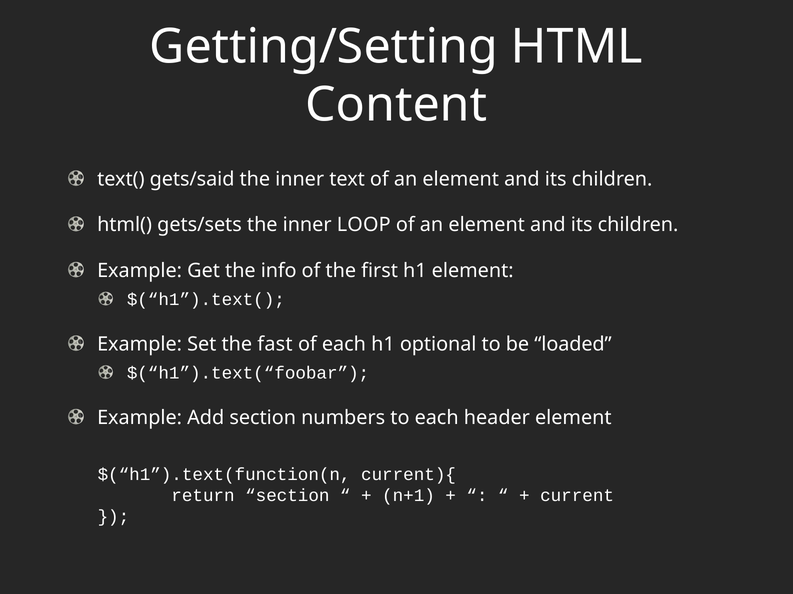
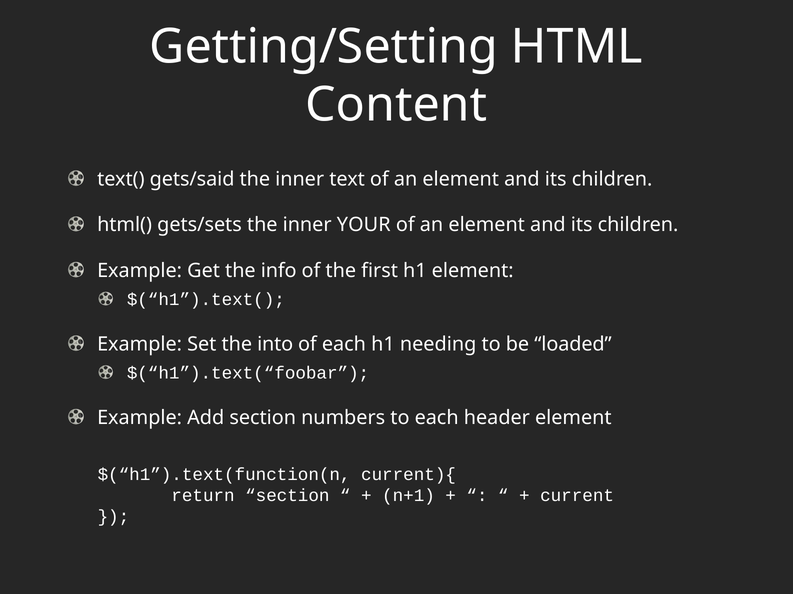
LOOP: LOOP -> YOUR (364, 225)
fast: fast -> into (275, 345)
optional: optional -> needing (438, 345)
